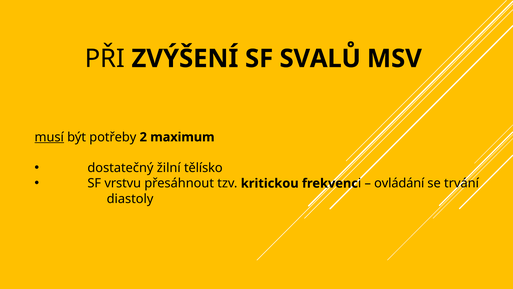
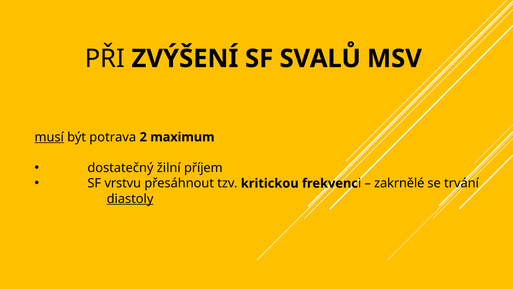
potřeby: potřeby -> potrava (113, 137)
tělísko: tělísko -> příjem (203, 168)
ovládání: ovládání -> zakrnělé (399, 183)
diastoly underline: none -> present (130, 199)
